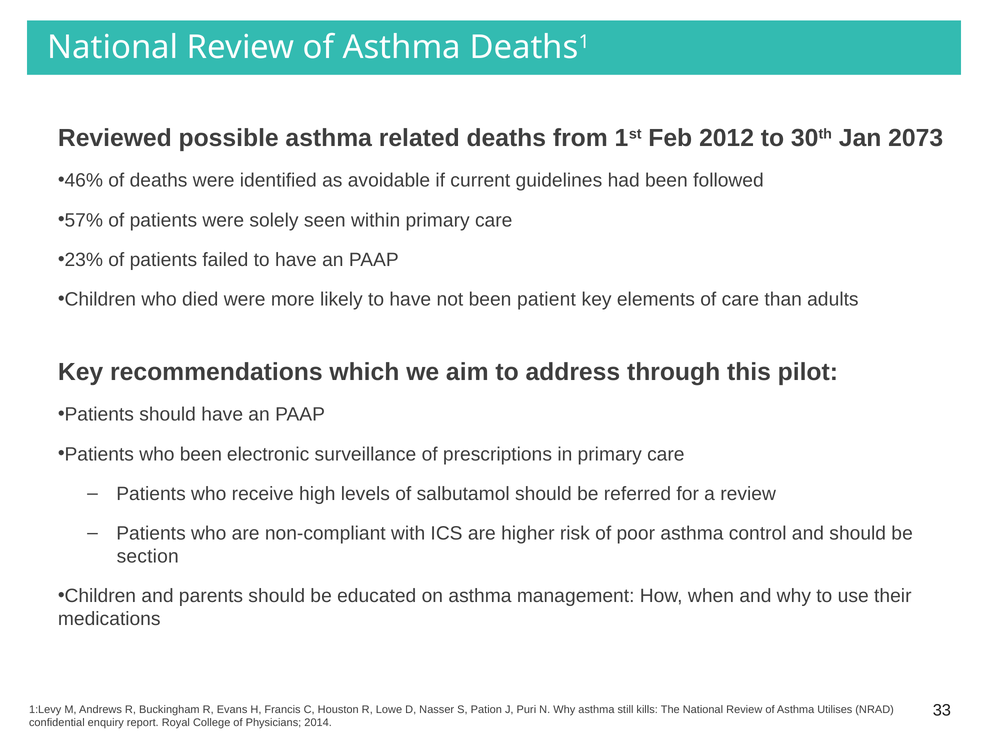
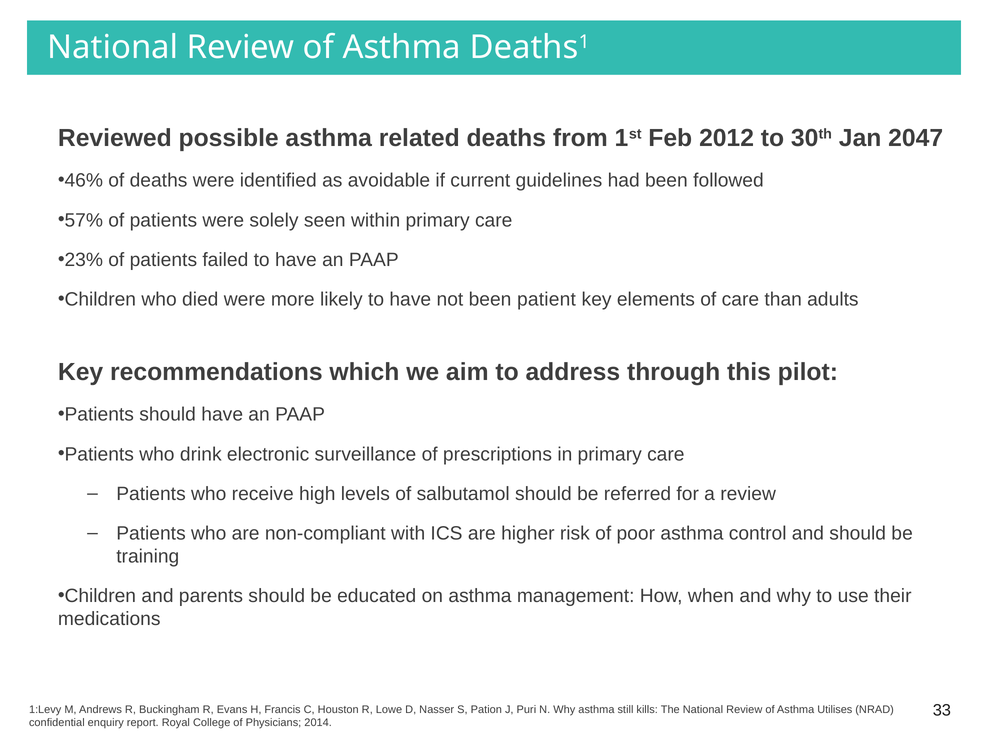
2073: 2073 -> 2047 (916, 138)
who been: been -> drink (201, 454)
section: section -> training (148, 556)
